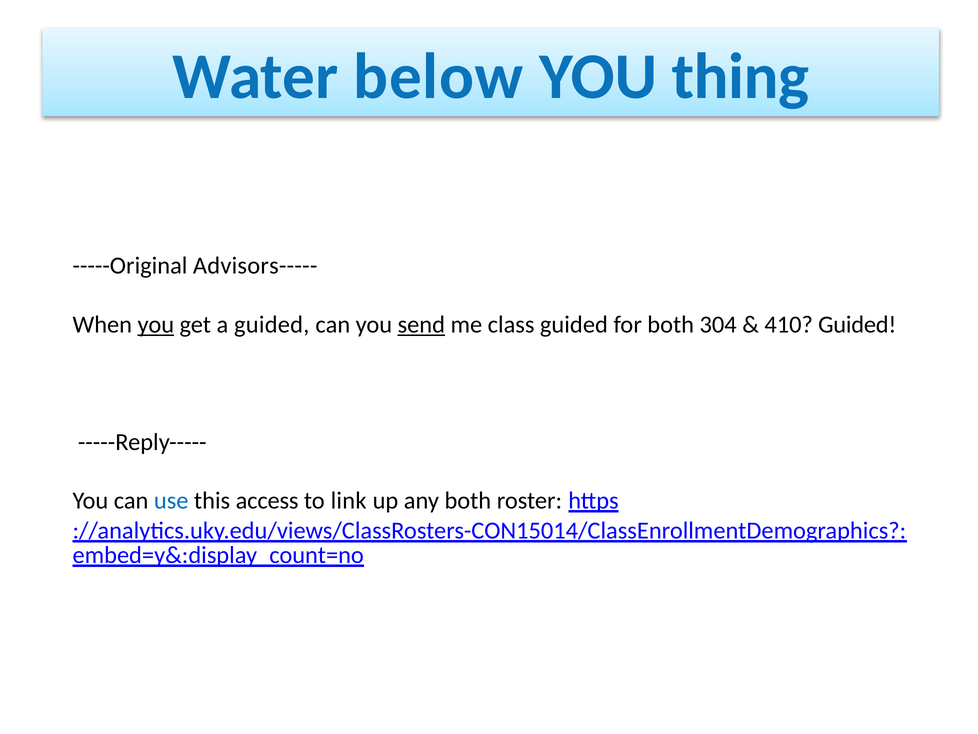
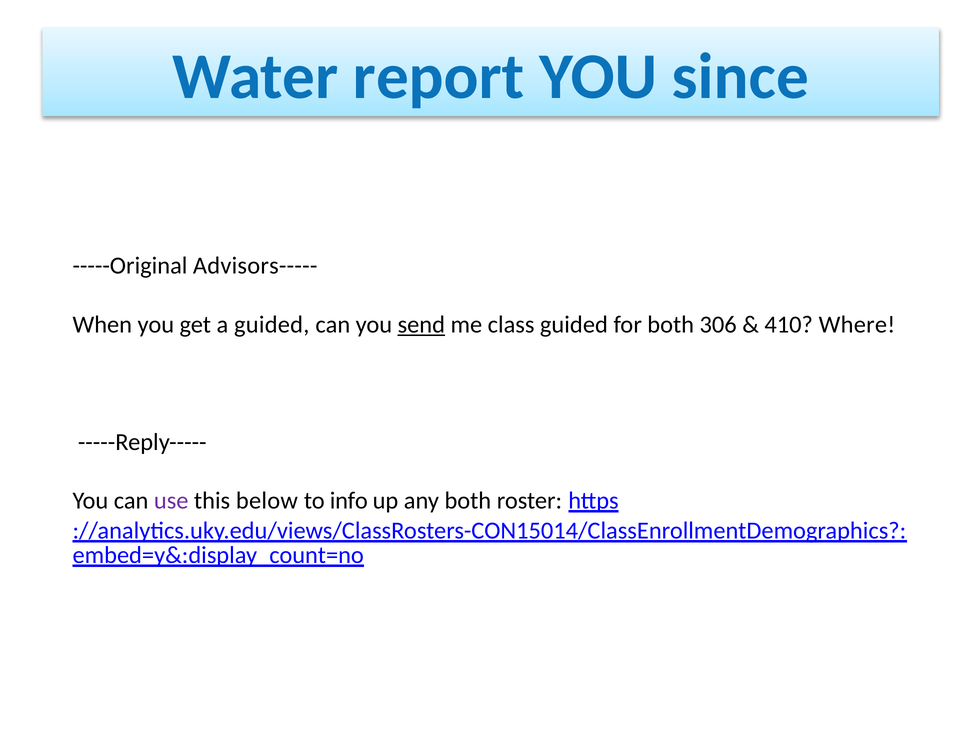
below: below -> report (439, 77)
thing: thing -> since (740, 77)
you underline: present -> none (156, 324)
304: 304 -> 306 (718, 324)
410 Guided: Guided -> Where (857, 324)
use colour: blue -> purple (171, 500)
access: access -> below (267, 500)
link: link -> info (349, 500)
